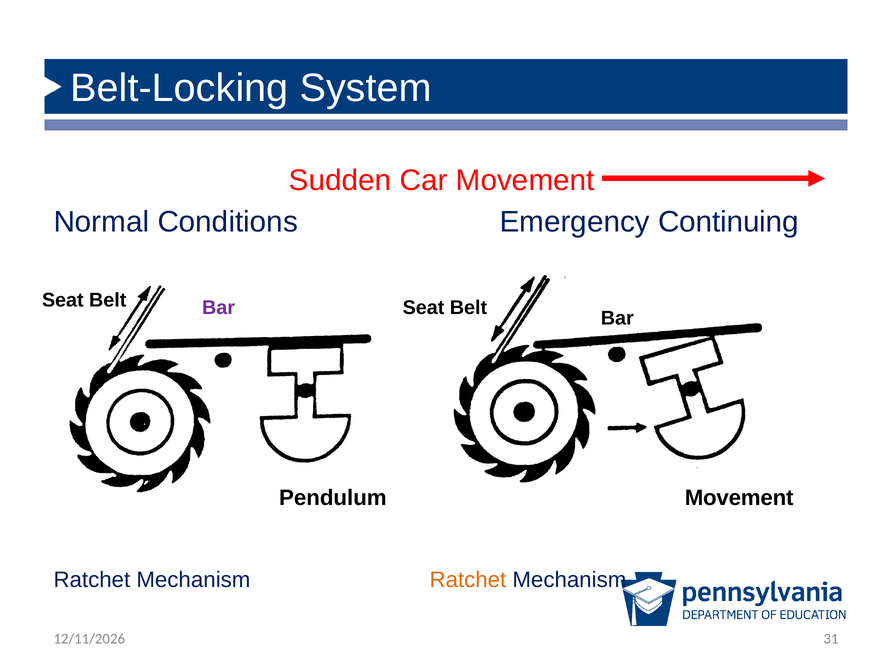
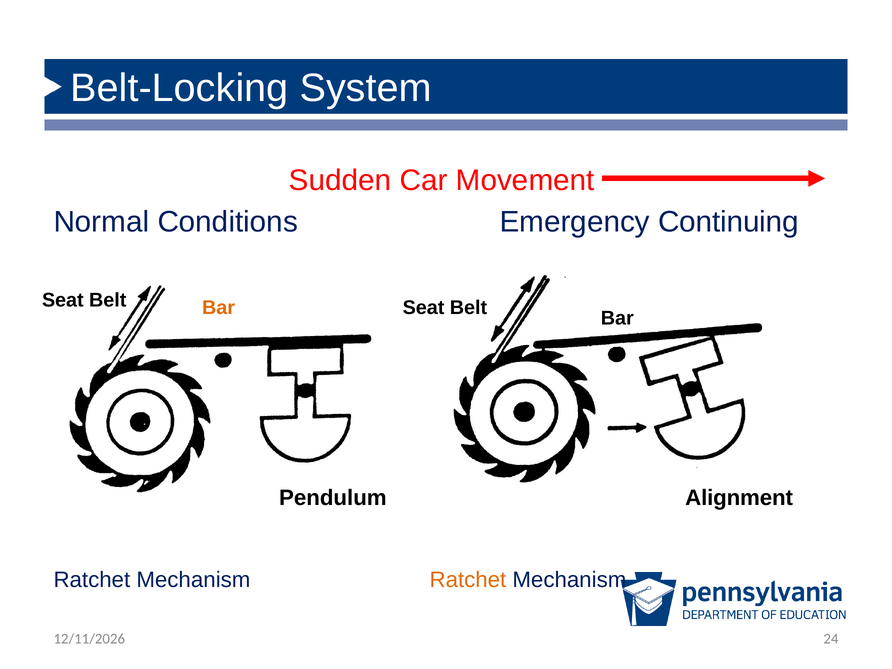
Bar colour: purple -> orange (219, 308)
Movement: Movement -> Alignment (739, 498)
31: 31 -> 24 (831, 639)
